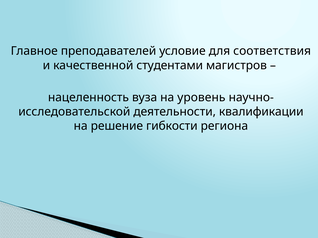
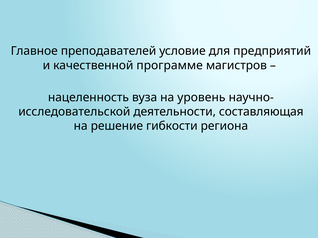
соответствия: соответствия -> предприятий (272, 51)
студентами: студентами -> программе (170, 65)
квалификации: квалификации -> составляющая (261, 112)
